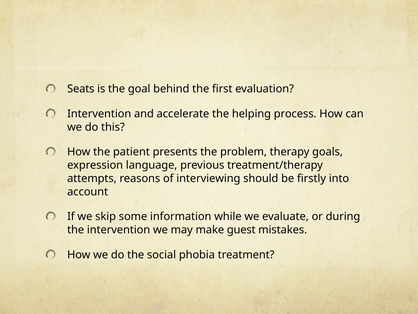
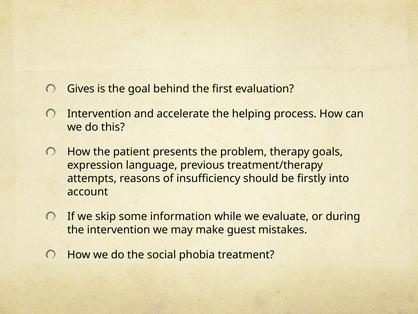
Seats: Seats -> Gives (81, 89)
interviewing: interviewing -> insufficiency (208, 178)
